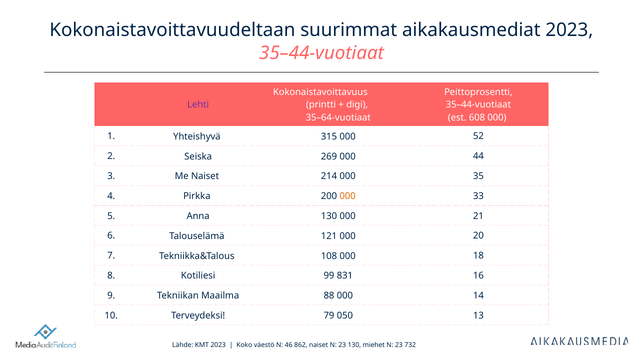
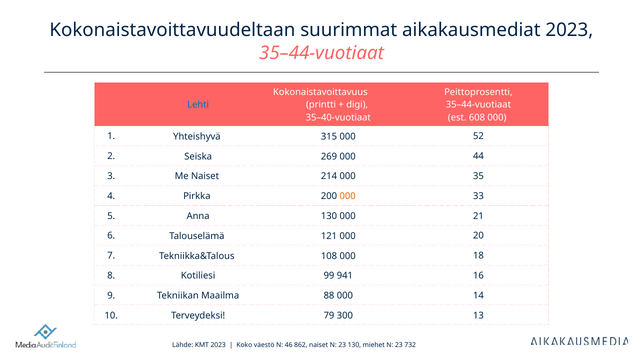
Lehti colour: purple -> blue (198, 105)
35–64-vuotiaat: 35–64-vuotiaat -> 35–40-vuotiaat (338, 118)
831: 831 -> 941 (345, 276)
050: 050 -> 300 (345, 315)
